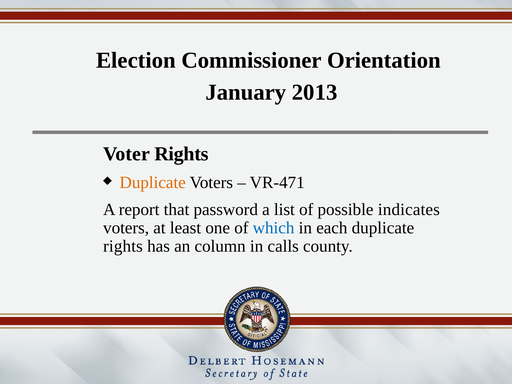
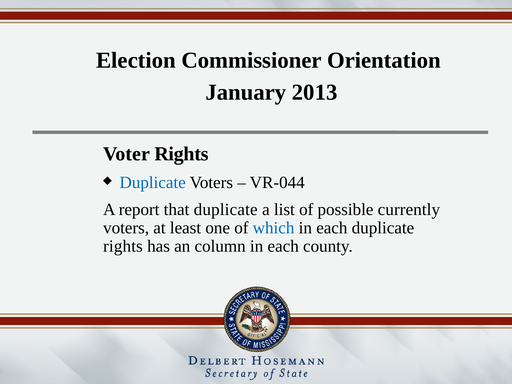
Duplicate colour: orange -> blue (153, 182)
VR-471: VR-471 -> VR-044 (277, 182)
that password: password -> duplicate (226, 209)
indicates: indicates -> currently (409, 209)
calls: calls -> each (283, 246)
